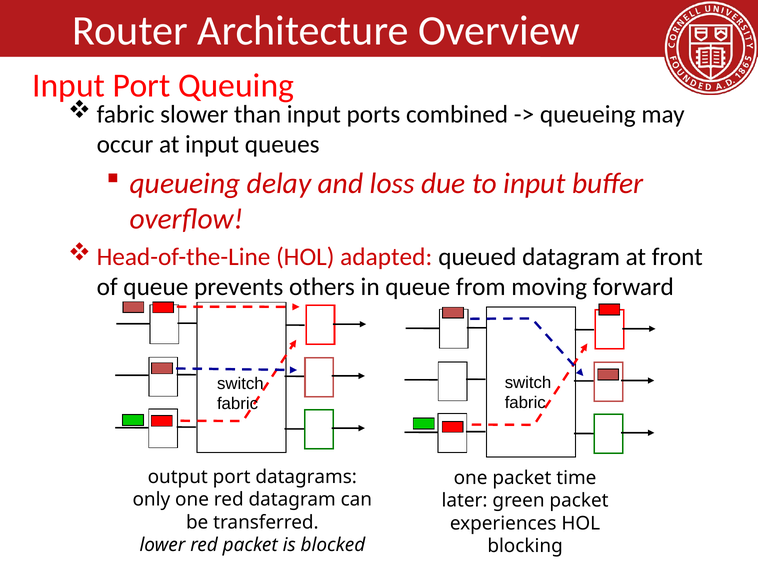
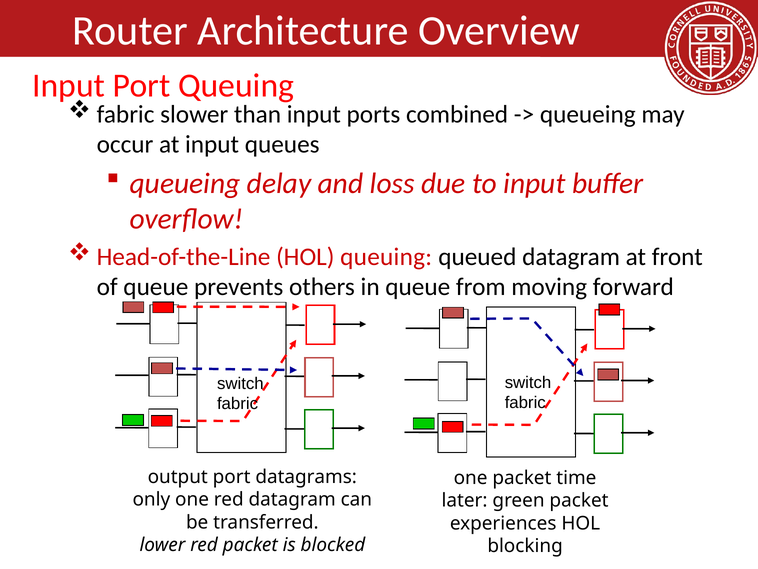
HOL adapted: adapted -> queuing (386, 257)
